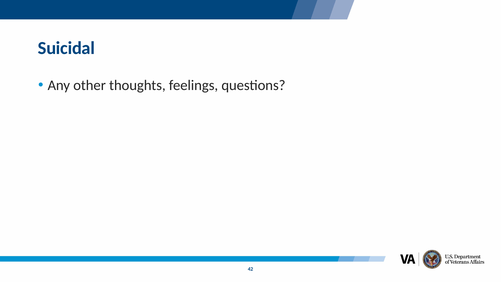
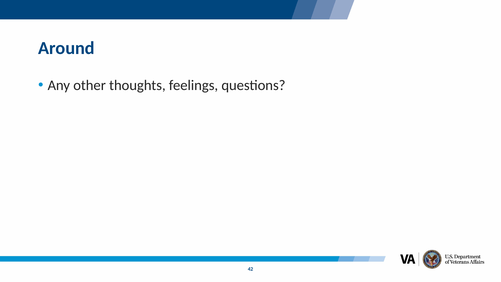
Suicidal: Suicidal -> Around (66, 48)
